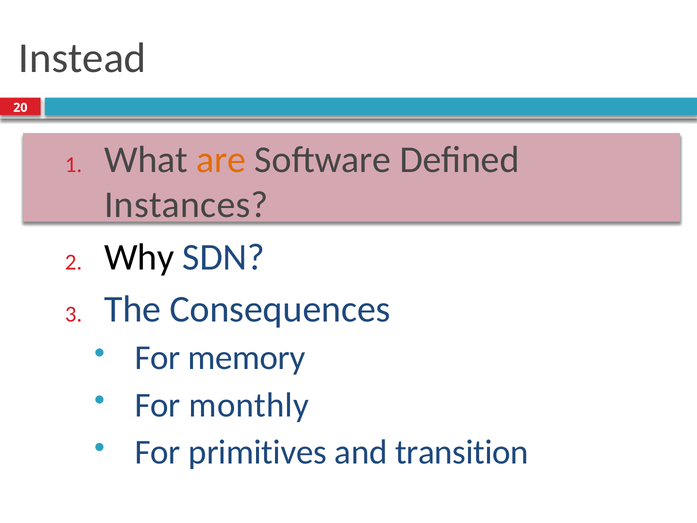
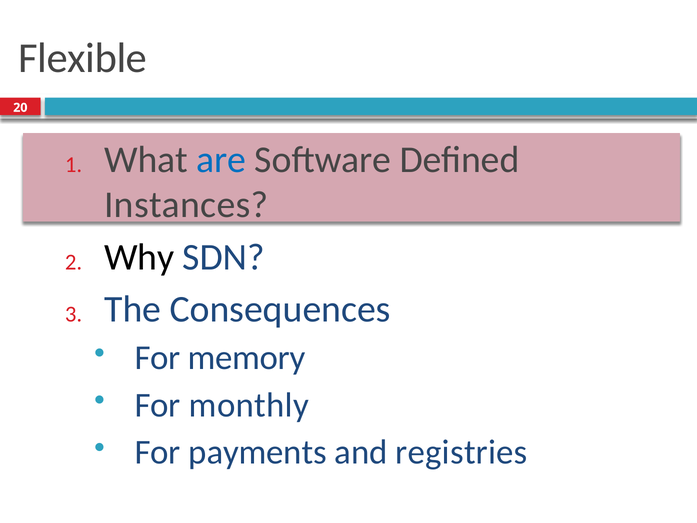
Instead: Instead -> Flexible (83, 58)
are colour: orange -> blue (221, 160)
primitives: primitives -> payments (258, 452)
transition: transition -> registries (462, 452)
